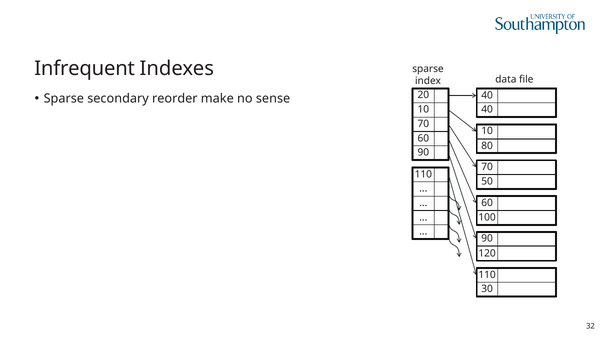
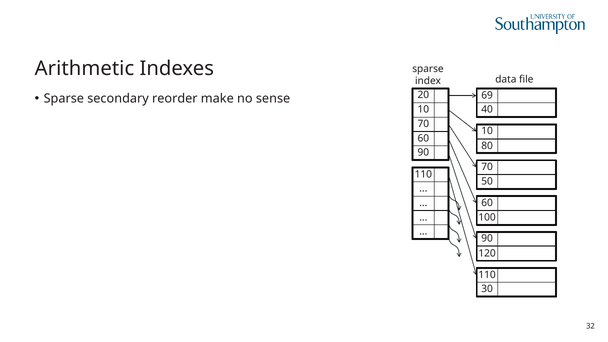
Infrequent: Infrequent -> Arithmetic (84, 68)
sense 40: 40 -> 69 (487, 95)
